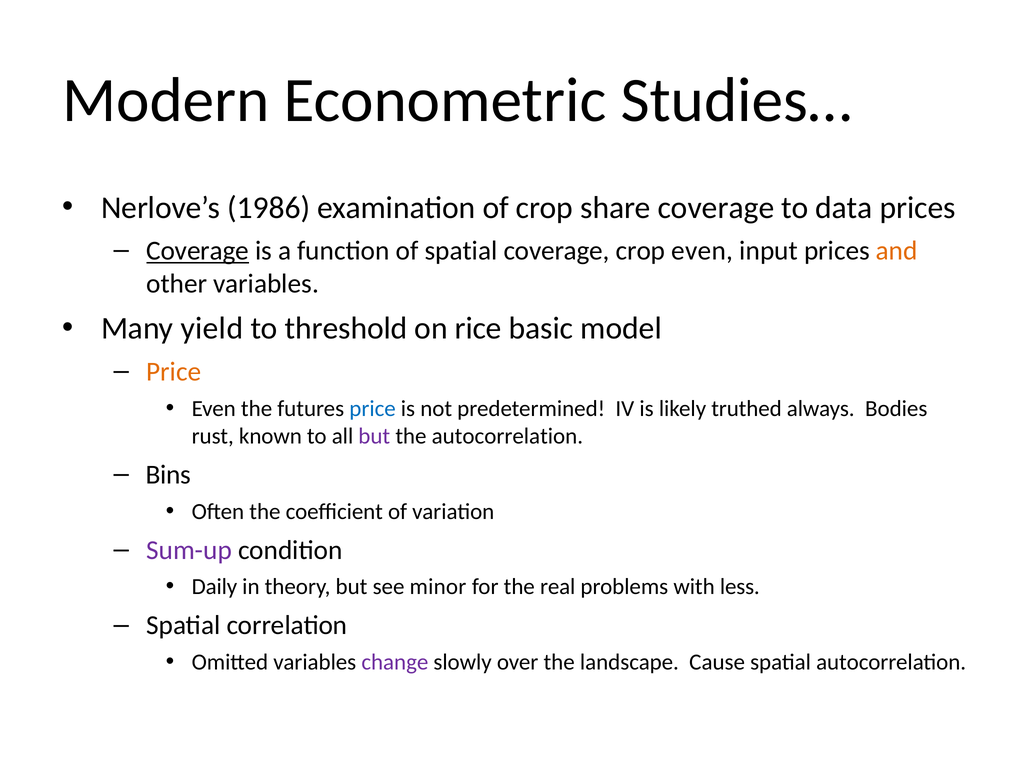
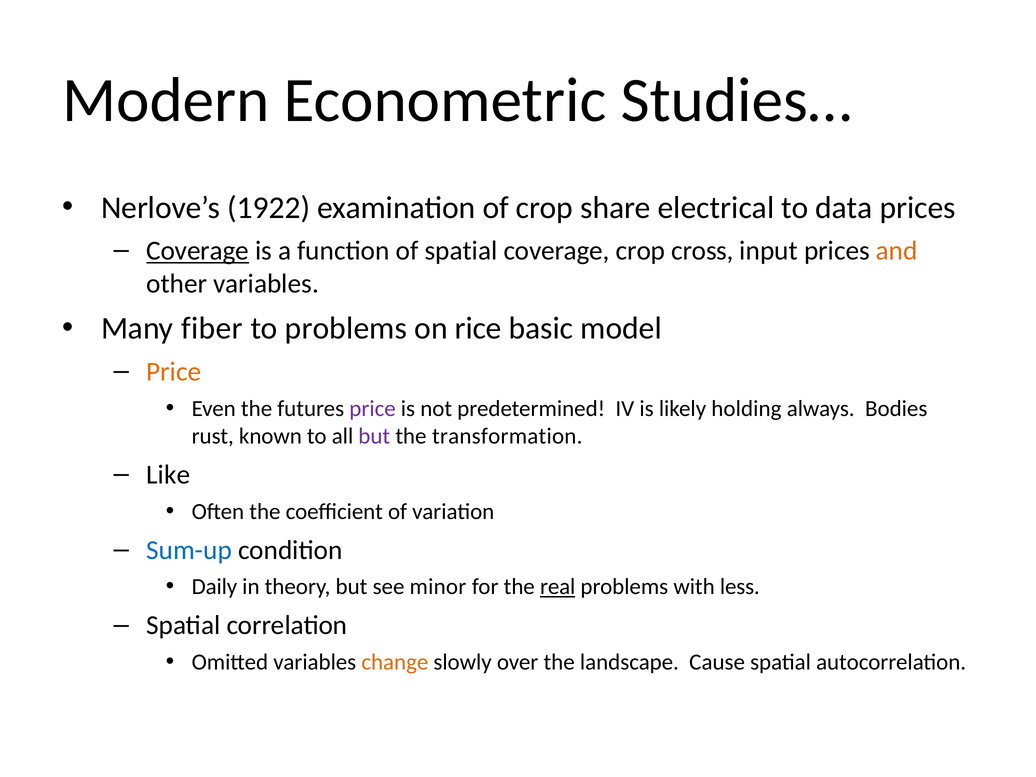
1986: 1986 -> 1922 (269, 208)
share coverage: coverage -> electrical (716, 208)
crop even: even -> cross (703, 251)
yield: yield -> fiber (212, 329)
to threshold: threshold -> problems (346, 329)
price colour: blue -> purple (373, 408)
truthed: truthed -> holding (746, 408)
the autocorrelation: autocorrelation -> transformation (507, 436)
Bins: Bins -> Like (168, 475)
Sum-up colour: purple -> blue (189, 550)
real underline: none -> present (558, 587)
change colour: purple -> orange (395, 662)
